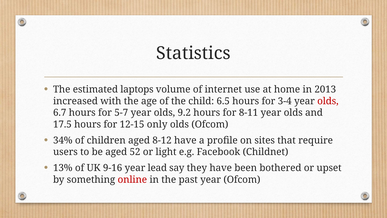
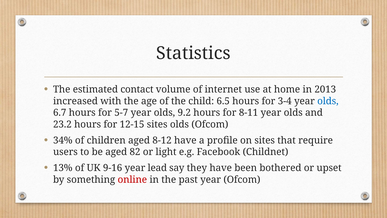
laptops: laptops -> contact (137, 89)
olds colour: red -> blue (328, 101)
17.5: 17.5 -> 23.2 (62, 124)
12-15 only: only -> sites (157, 124)
52: 52 -> 82 (135, 152)
